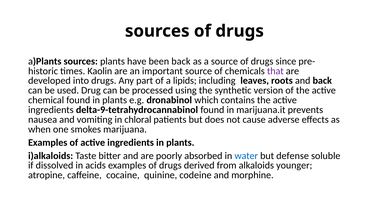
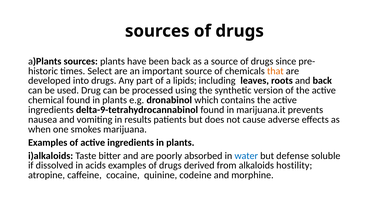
Kaolin: Kaolin -> Select (100, 71)
that colour: purple -> orange (275, 71)
chloral: chloral -> results (138, 119)
younger: younger -> hostility (294, 165)
